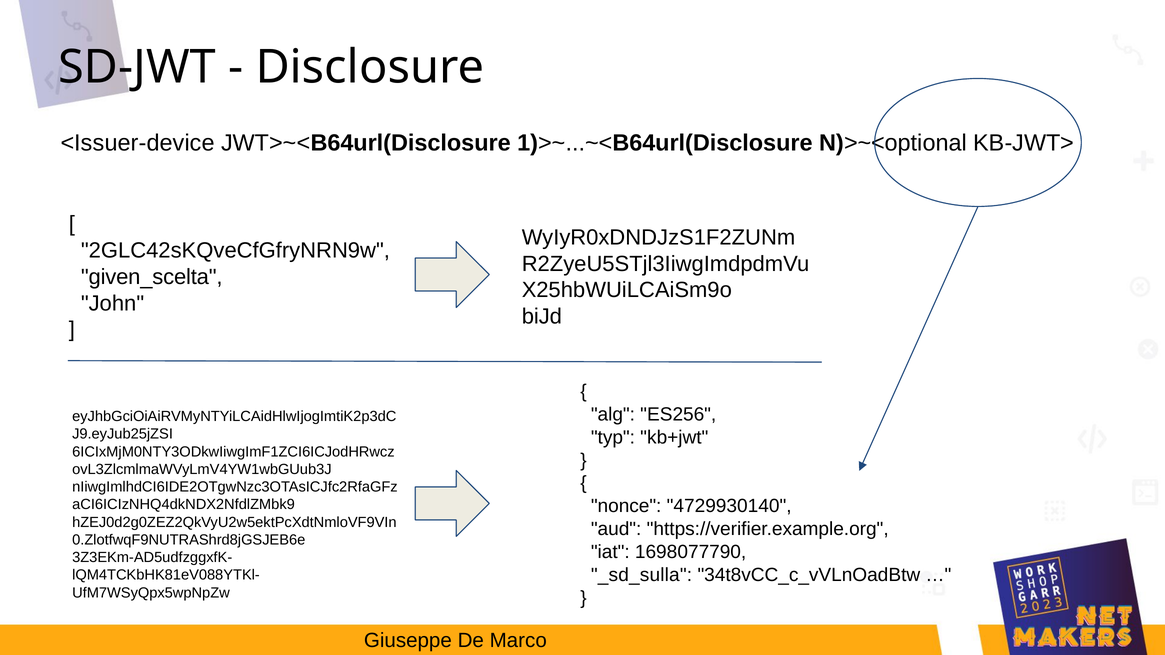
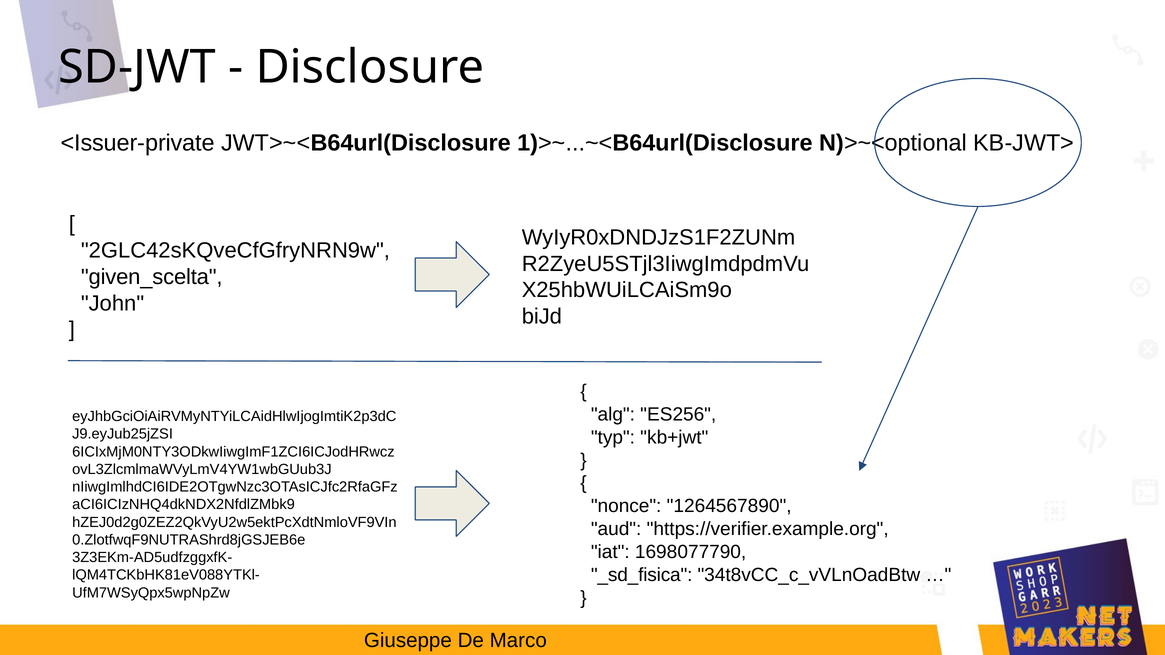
<Issuer-device: <Issuer-device -> <Issuer-private (138, 143)
4729930140: 4729930140 -> 1264567890 (729, 506)
_sd_sulla: _sd_sulla -> _sd_fisica (642, 575)
